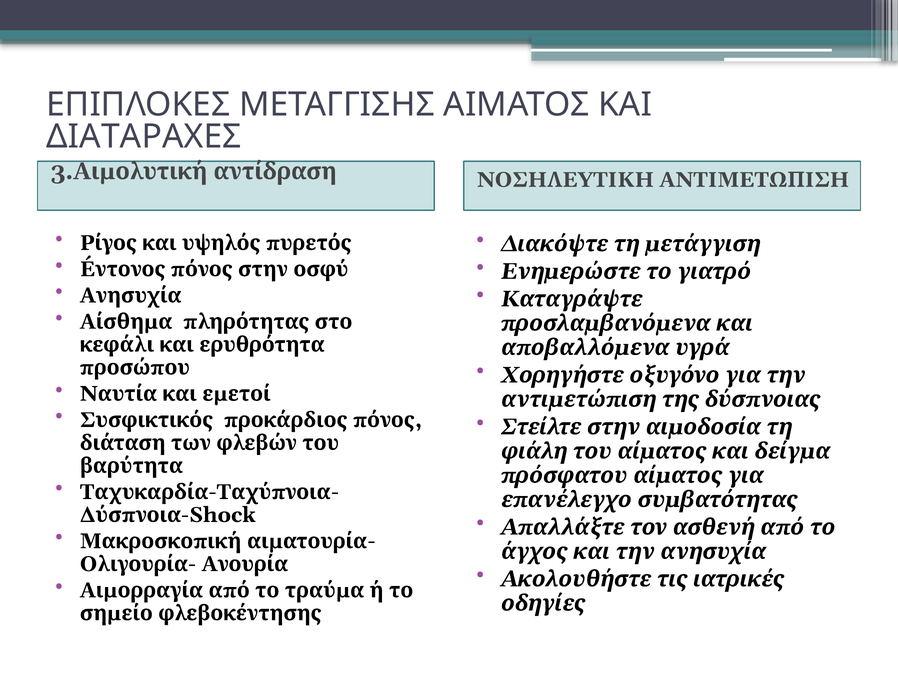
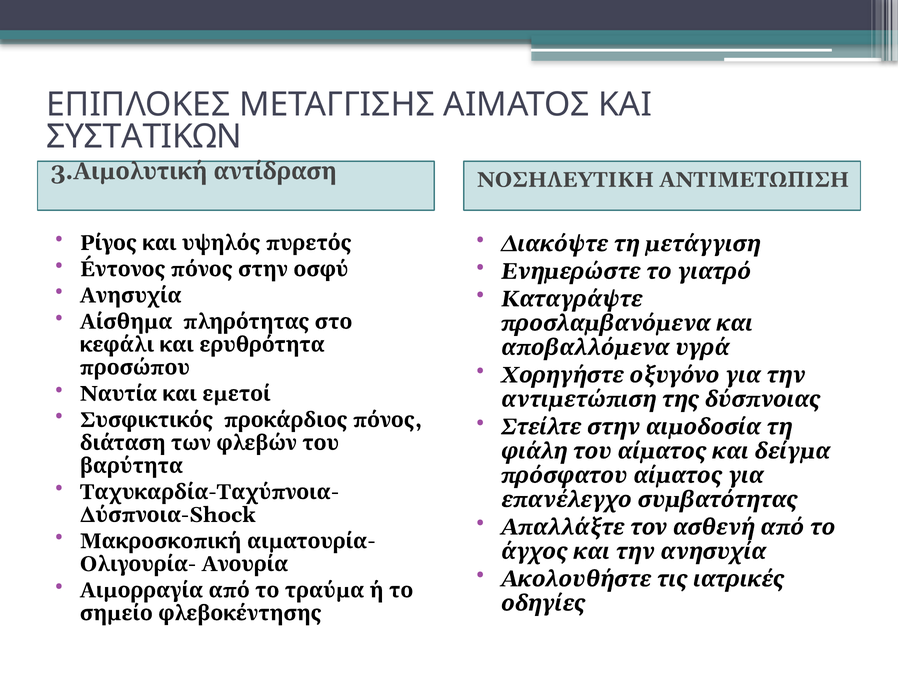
ΔΙΑΤΑΡΑΧΕΣ: ΔΙΑΤΑΡΑΧΕΣ -> ΣΥΣΤΑΤΙΚΩΝ (144, 137)
